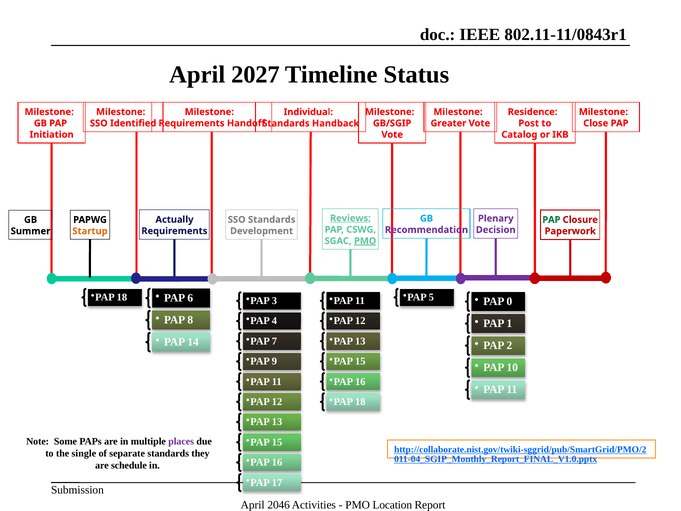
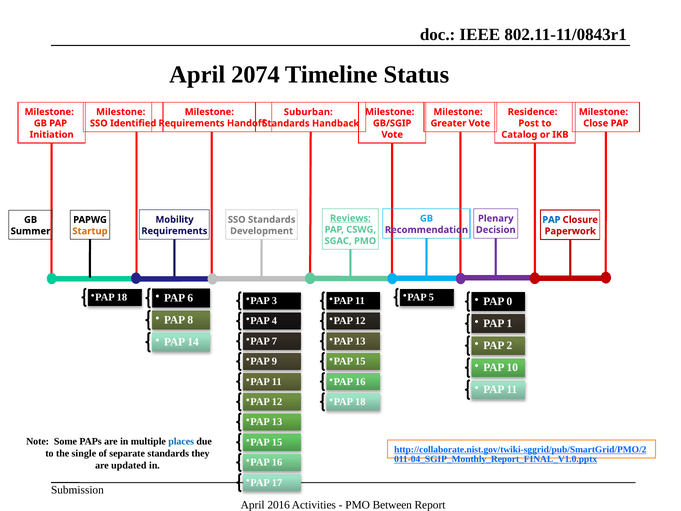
2027: 2027 -> 2074 (255, 75)
Individual: Individual -> Suburban (308, 112)
Actually: Actually -> Mobility (174, 220)
PAP colour: green -> blue (551, 220)
PMO underline: present -> none (365, 241)
places colour: purple -> blue (181, 441)
schedule: schedule -> updated (129, 465)
2046: 2046 -> 2016 (279, 505)
Location: Location -> Between (392, 505)
